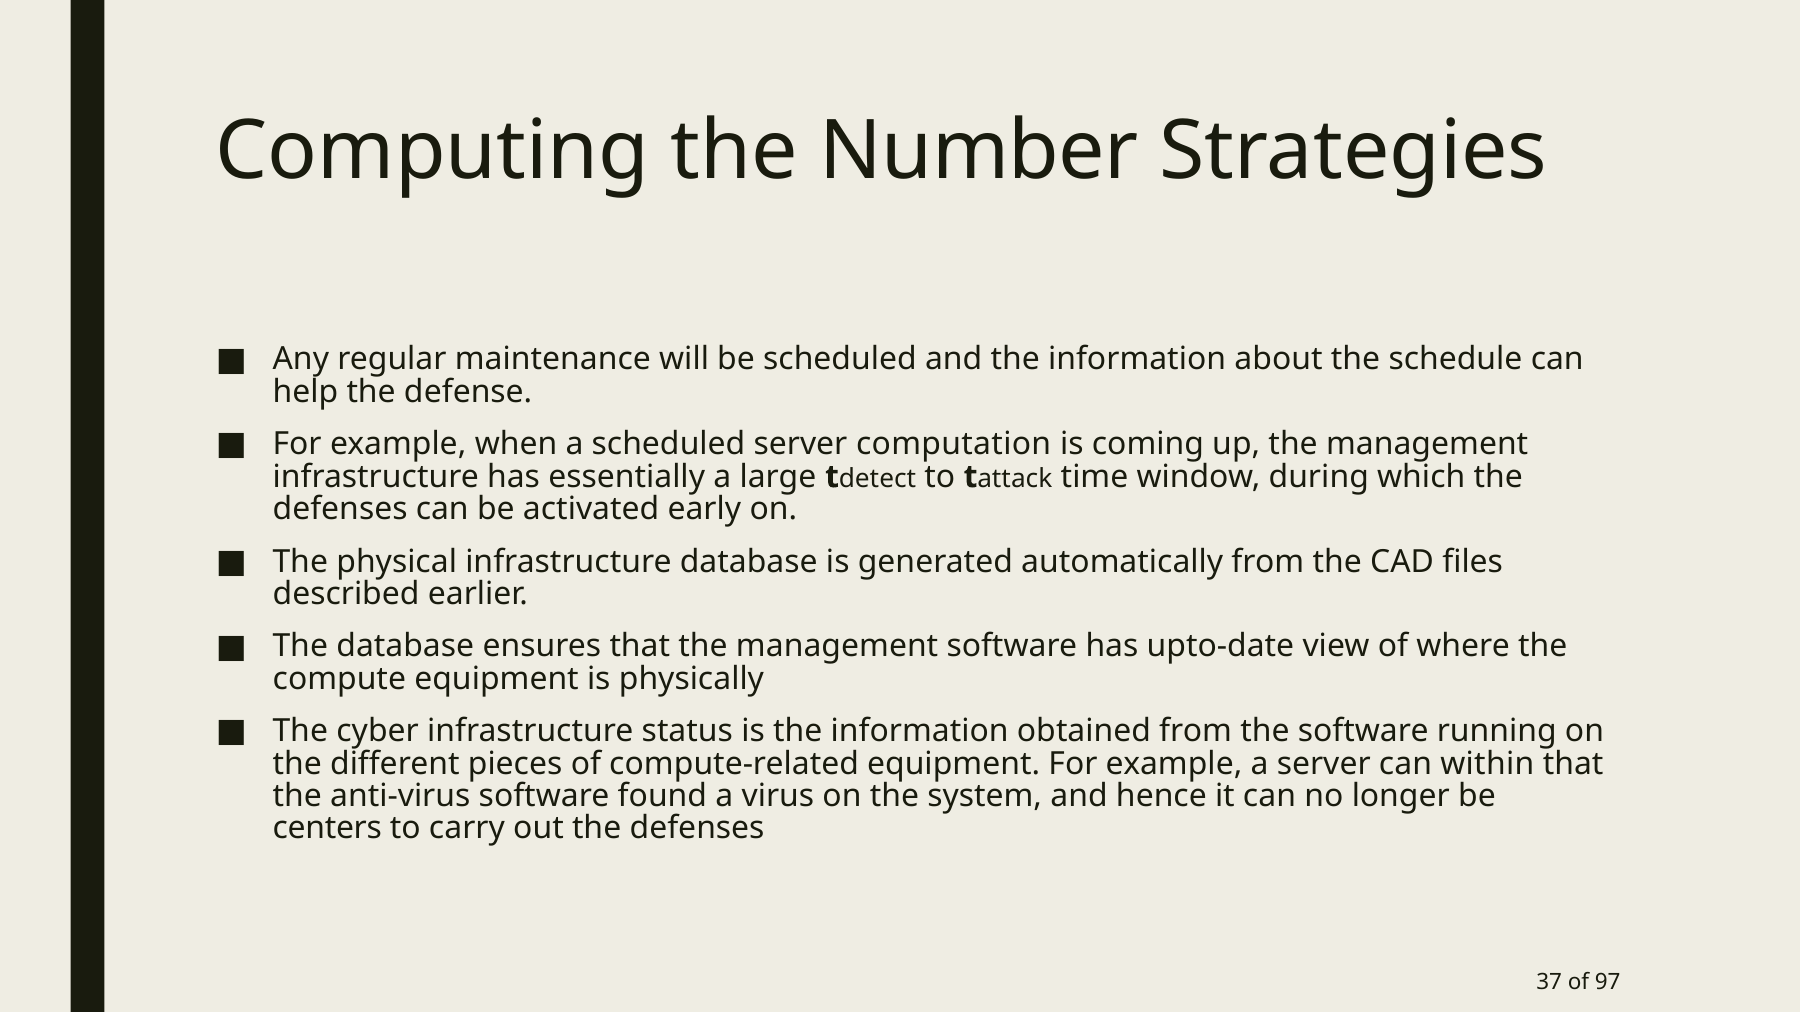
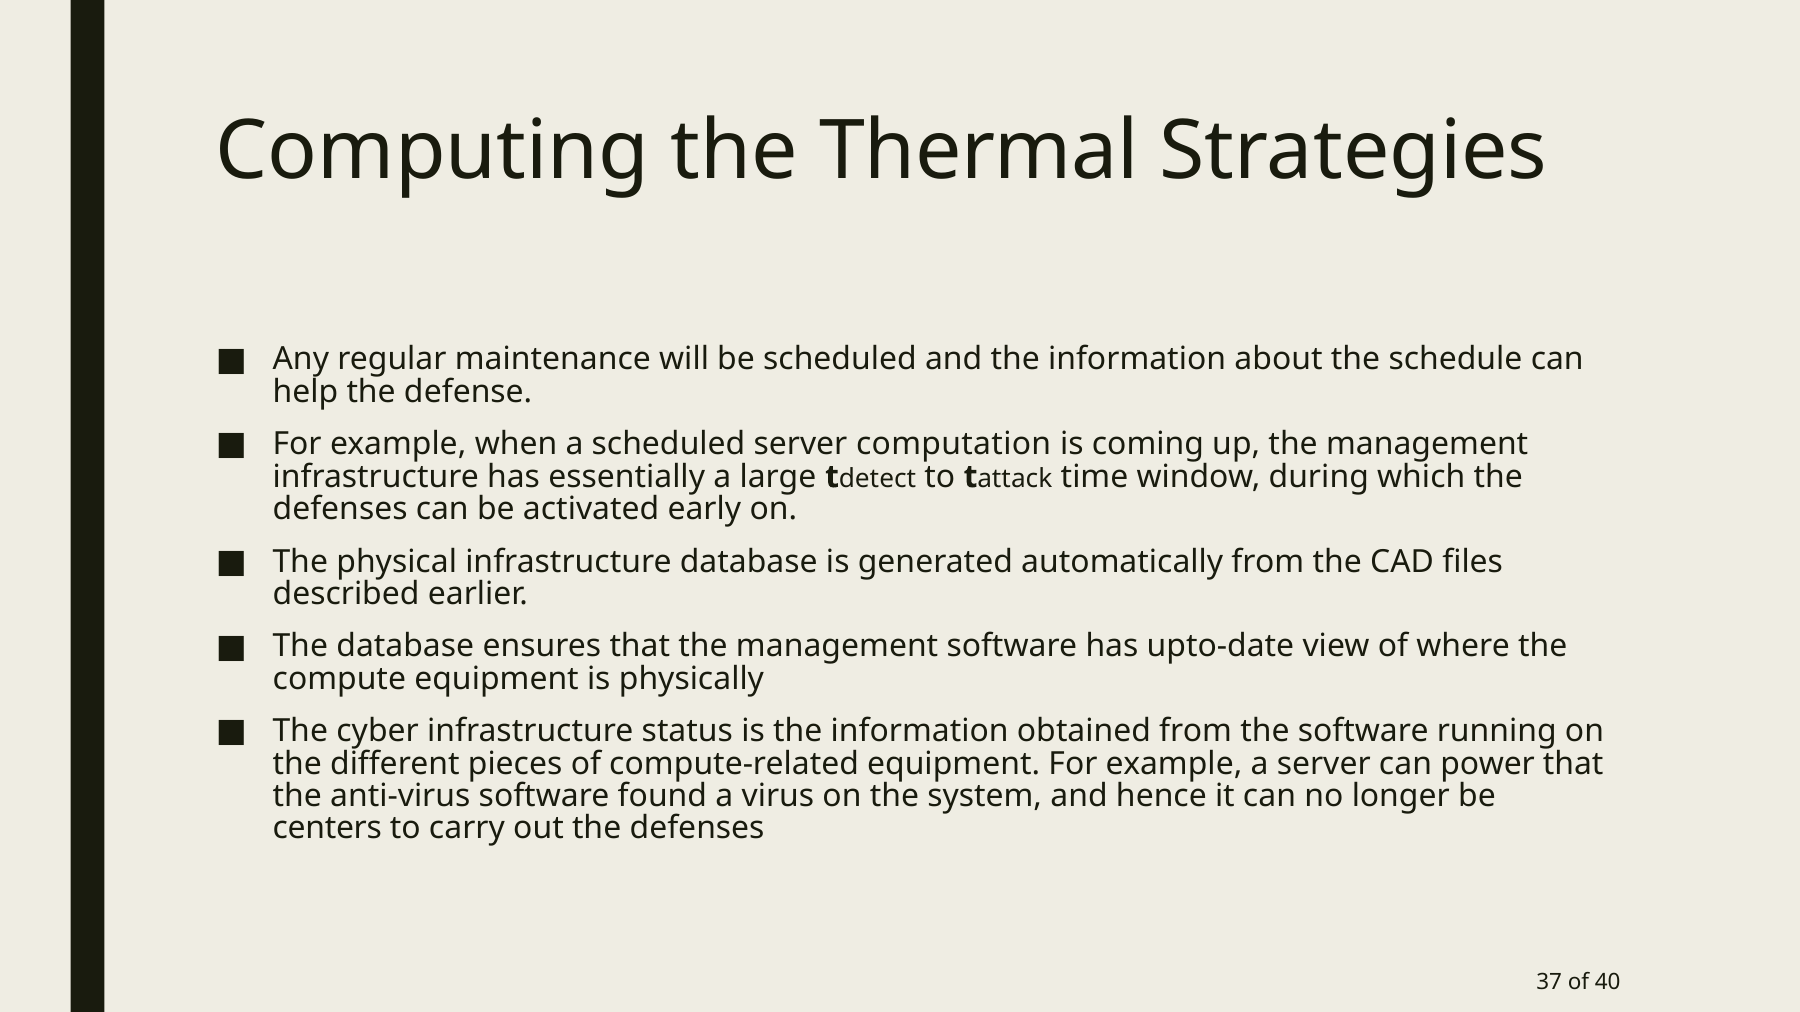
Number: Number -> Thermal (979, 151)
within: within -> power (1488, 764)
97: 97 -> 40 (1608, 982)
